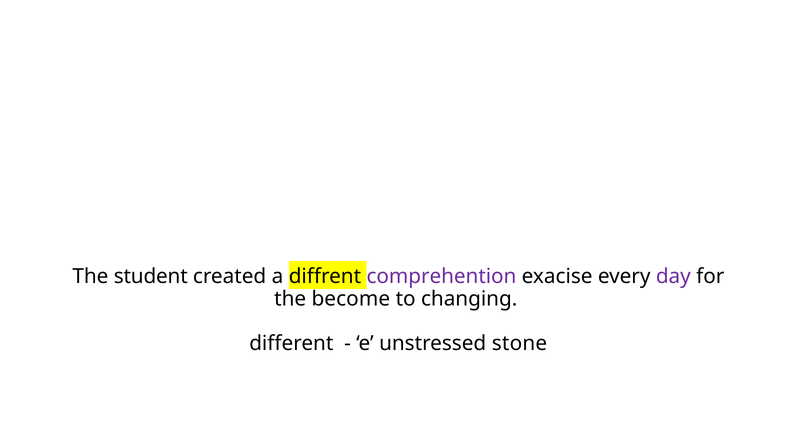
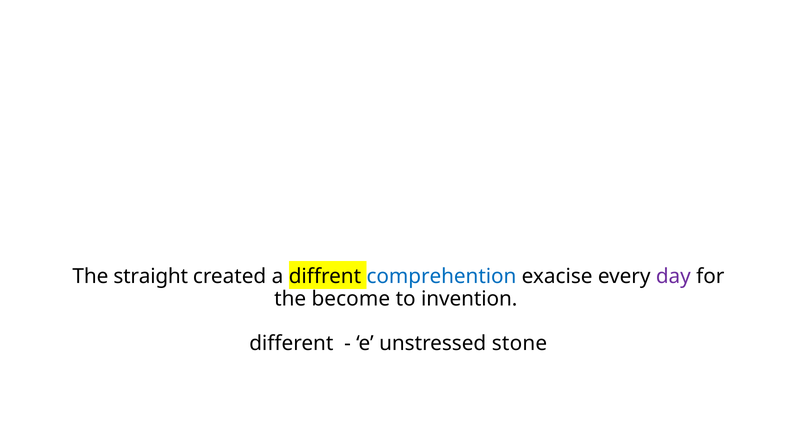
student: student -> straight (151, 276)
comprehention colour: purple -> blue (442, 276)
changing: changing -> invention (469, 299)
